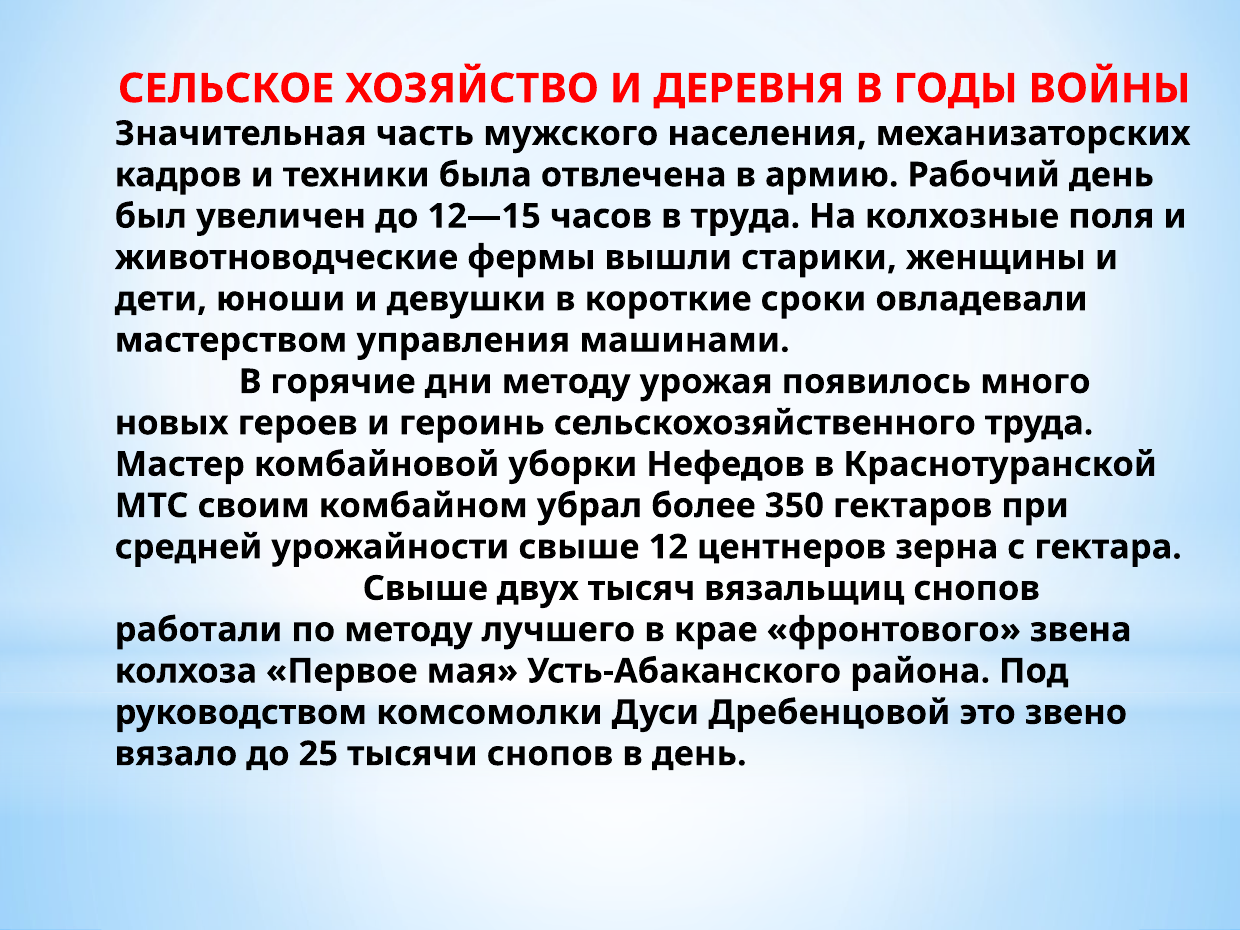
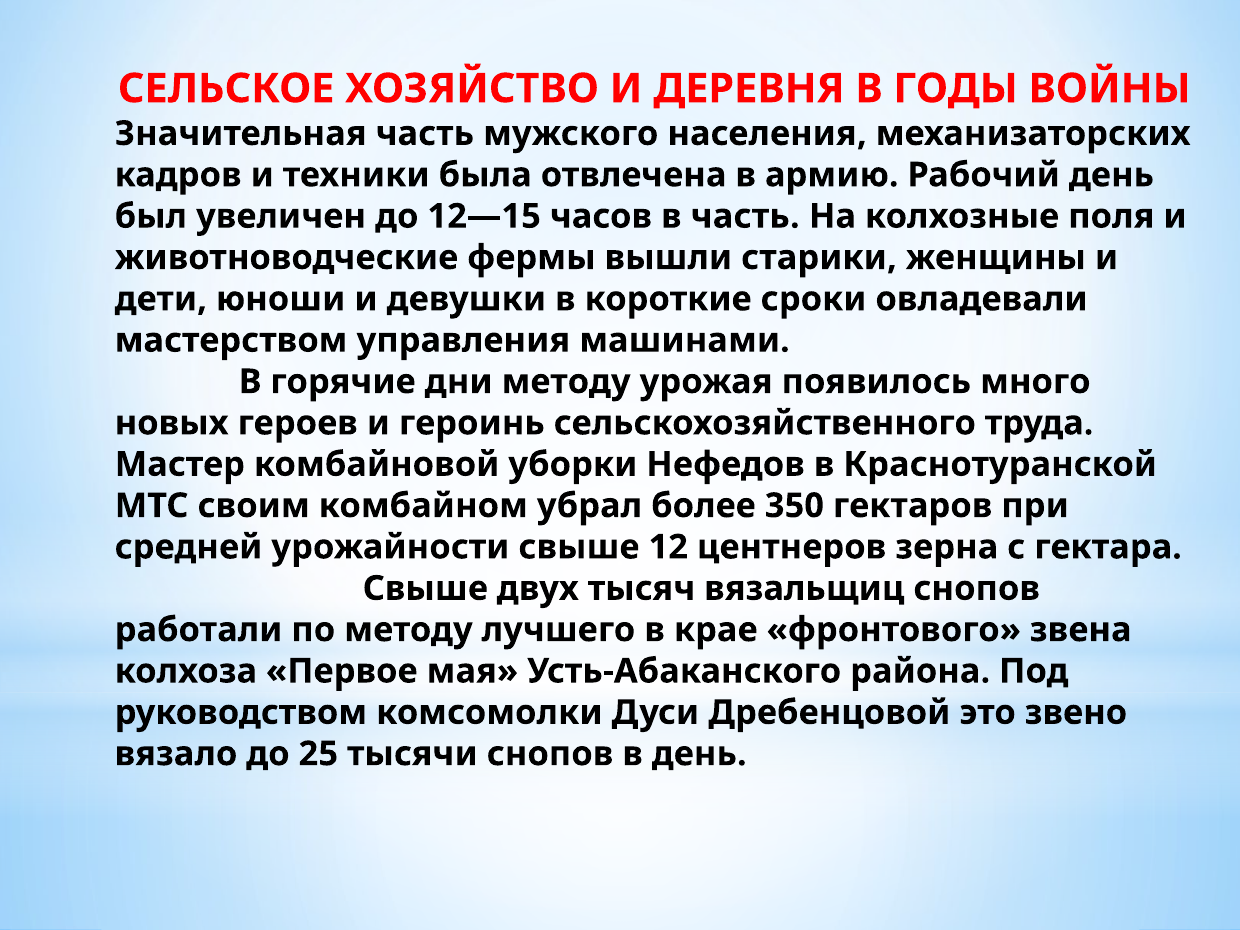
в труда: труда -> часть (745, 216)
